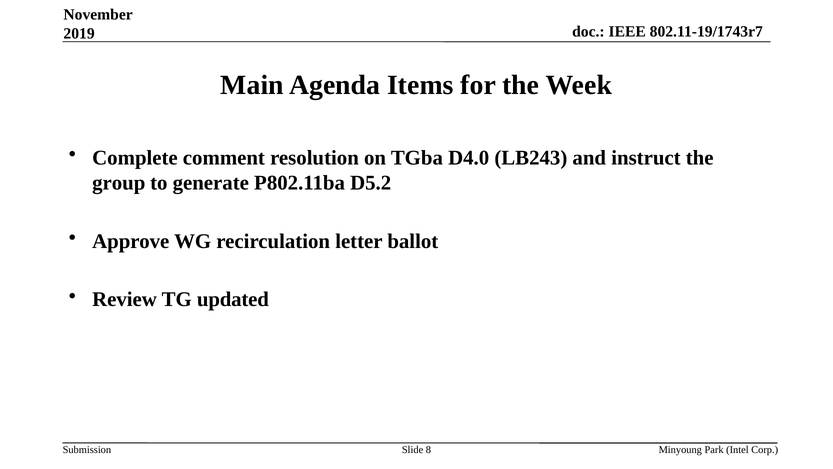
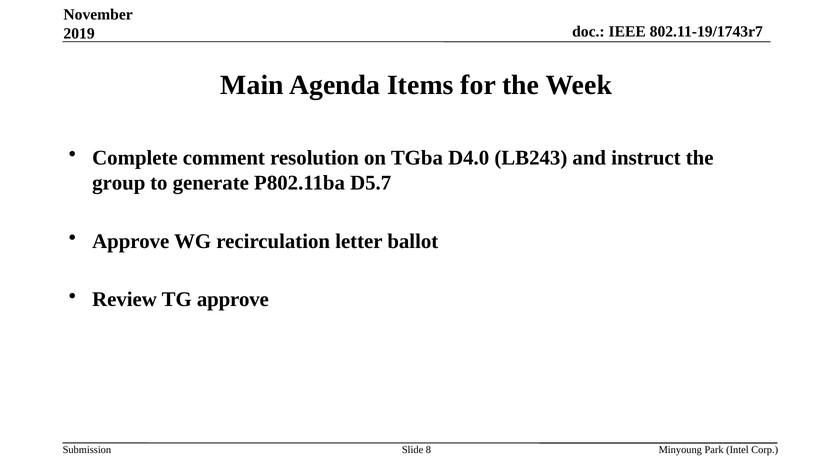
D5.2: D5.2 -> D5.7 (371, 183)
TG updated: updated -> approve (233, 299)
